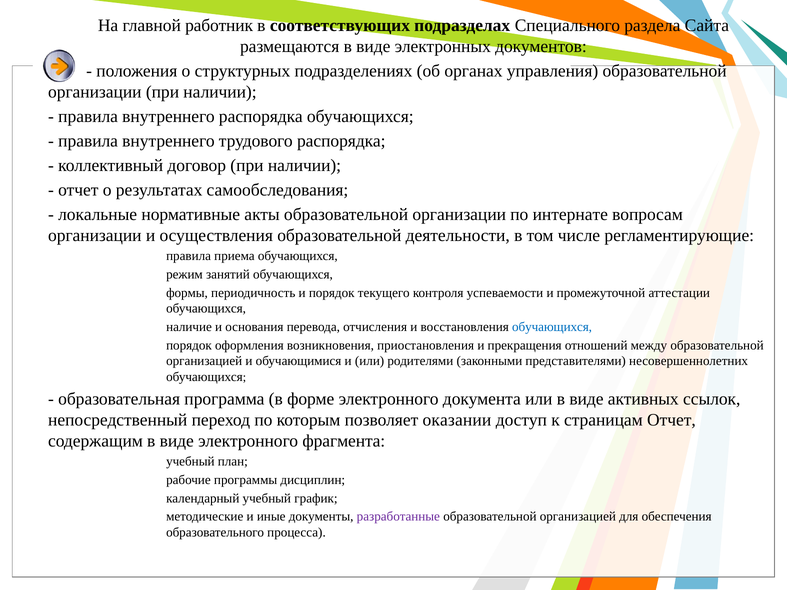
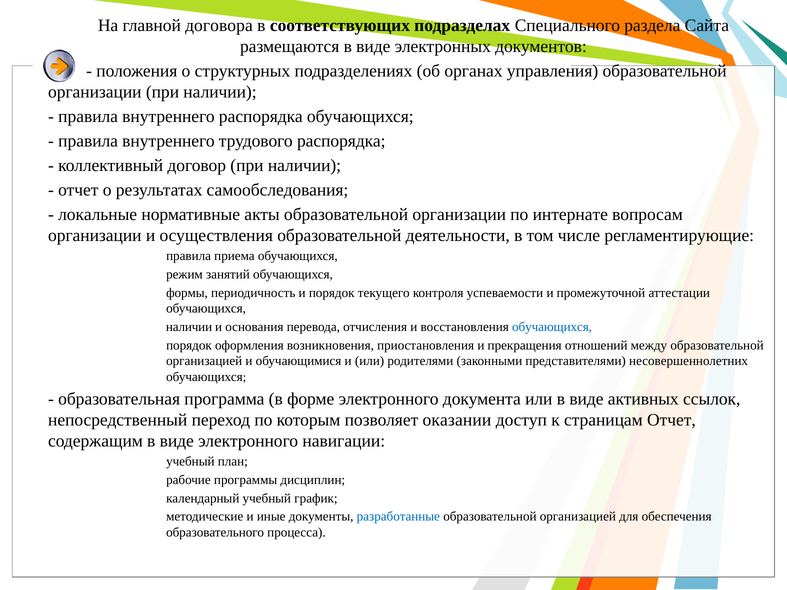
работник: работник -> договора (219, 26)
наличие: наличие -> наличии (189, 327)
фрагмента: фрагмента -> навигации (344, 441)
разработанные colour: purple -> blue (398, 517)
